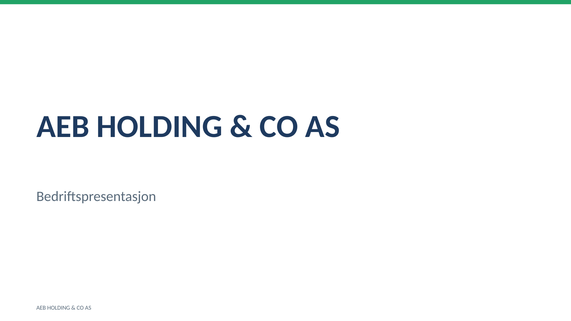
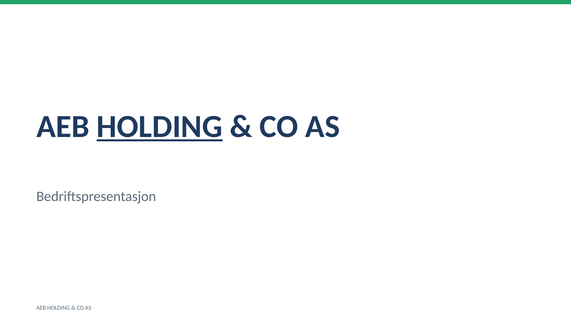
HOLDING underline: none -> present (160, 127)
